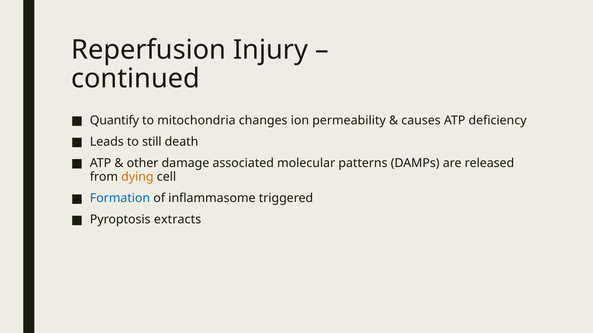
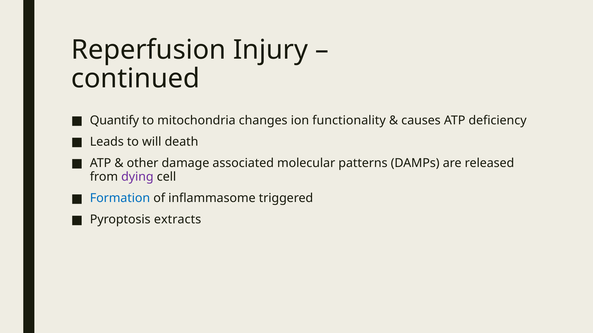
permeability: permeability -> functionality (349, 120)
still: still -> will (152, 142)
dying colour: orange -> purple (137, 177)
